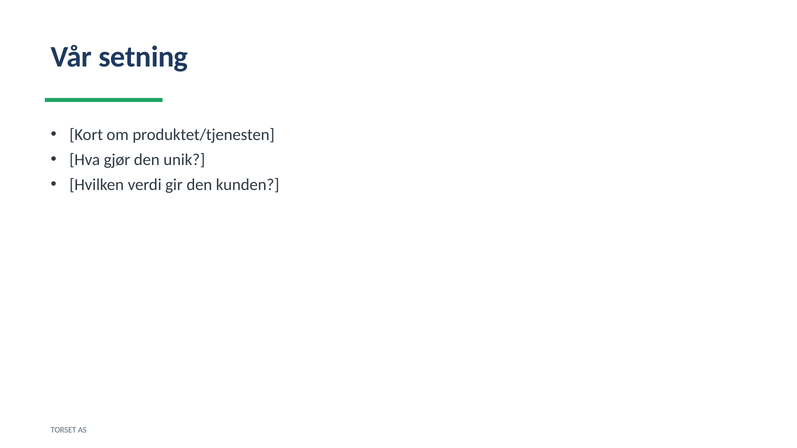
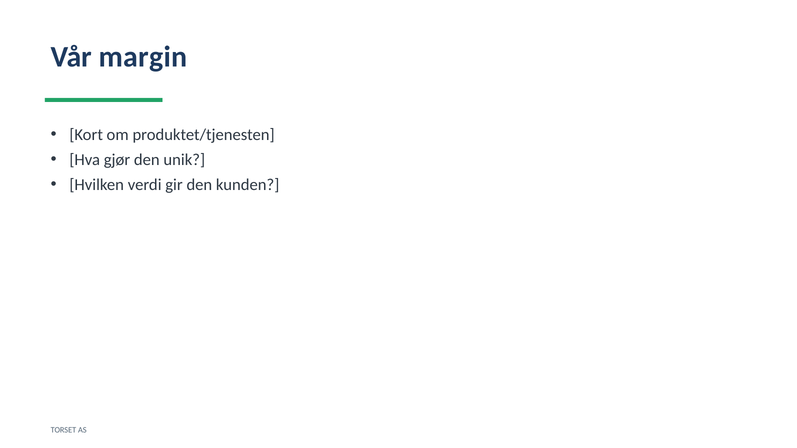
setning: setning -> margin (143, 57)
